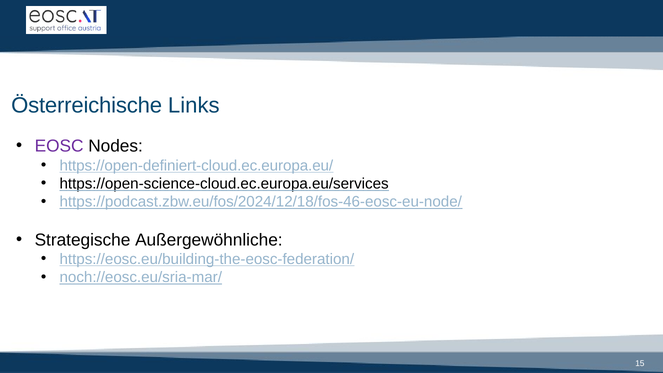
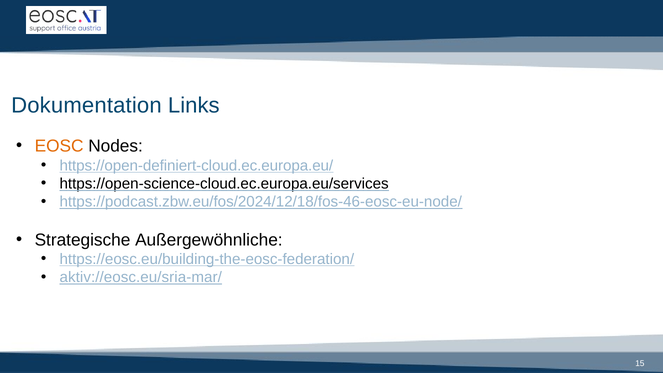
Österreichische: Österreichische -> Dokumentation (86, 105)
EOSC colour: purple -> orange (59, 146)
noch://eosc.eu/sria-mar/: noch://eosc.eu/sria-mar/ -> aktiv://eosc.eu/sria-mar/ (141, 277)
